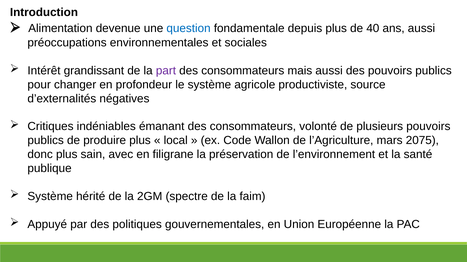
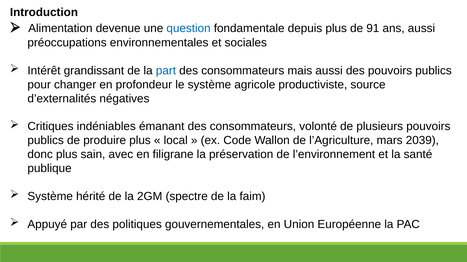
40: 40 -> 91 (373, 28)
part colour: purple -> blue (166, 71)
2075: 2075 -> 2039 (422, 141)
